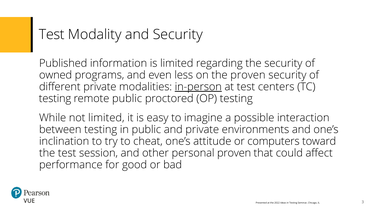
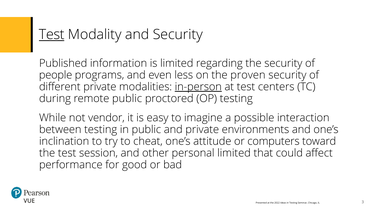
Test underline: none -> present (52, 35)
owned: owned -> people (56, 75)
testing: testing -> during (55, 99)
not limited: limited -> vendor (106, 118)
personal proven: proven -> limited (234, 153)
